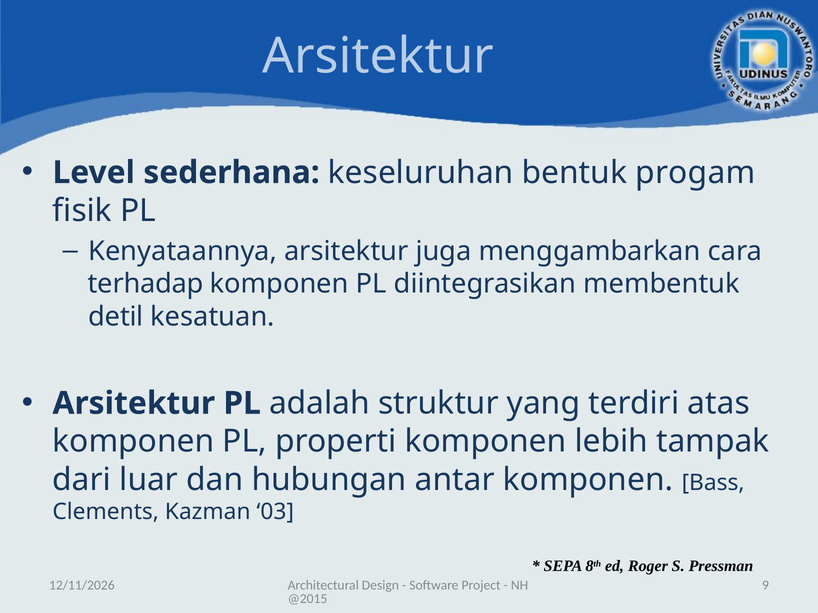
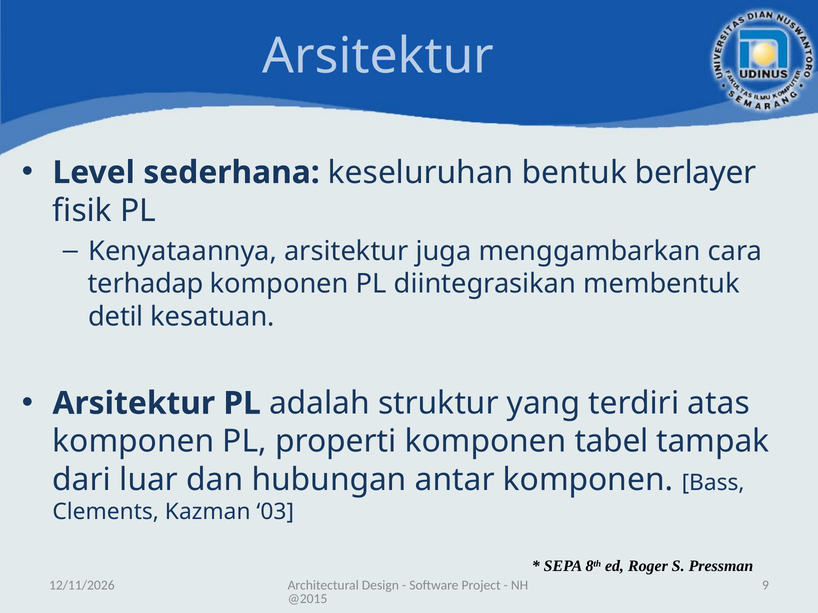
progam: progam -> berlayer (696, 173)
lebih: lebih -> tabel (612, 442)
